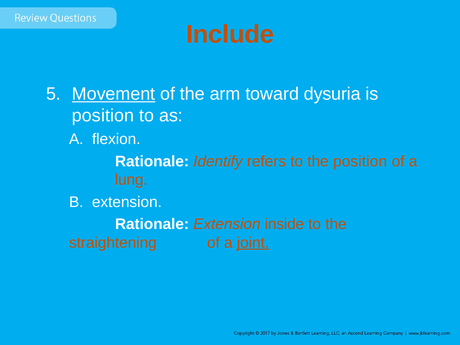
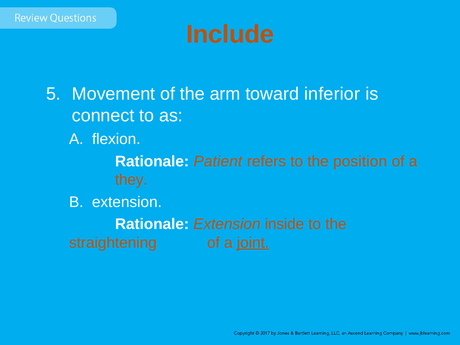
Movement underline: present -> none (114, 94)
dysuria: dysuria -> inferior (332, 94)
position: position -> connect (103, 116)
Identify: Identify -> Patient (218, 161)
lung: lung -> they (131, 180)
